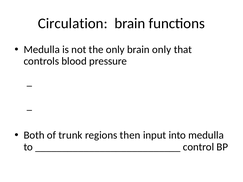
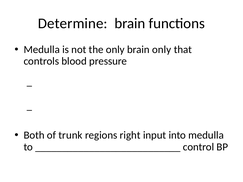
Circulation: Circulation -> Determine (73, 24)
then: then -> right (130, 135)
